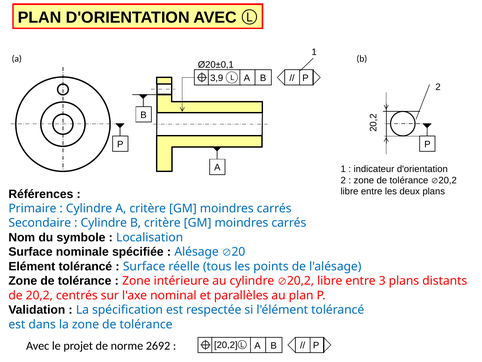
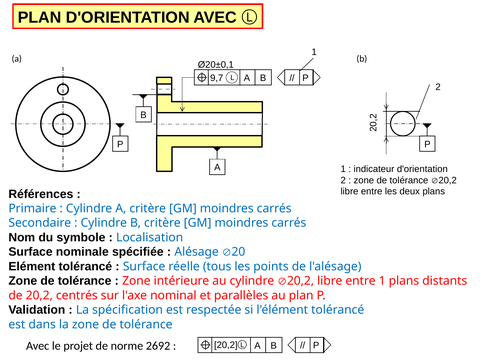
3,9: 3,9 -> 9,7 (217, 78)
entre 3: 3 -> 1 (382, 281)
